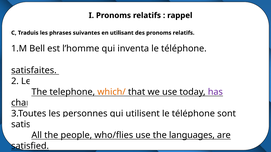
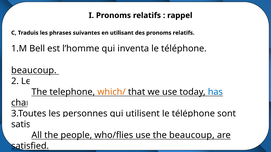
satisfaites: satisfaites -> beaucoup (34, 70)
has colour: purple -> blue (215, 92)
use the languages: languages -> beaucoup (192, 135)
